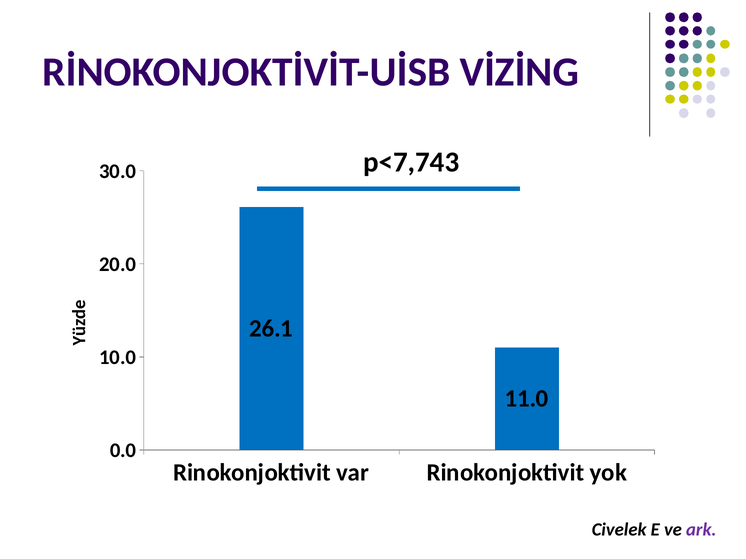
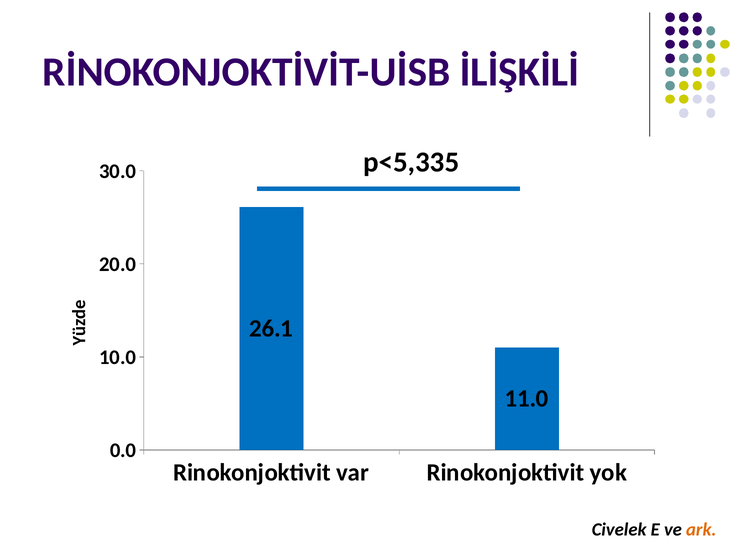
VİZİNG: VİZİNG -> İLİŞKİLİ (519, 72)
p<7,743: p<7,743 -> p<5,335 (411, 162)
ark colour: purple -> orange (701, 530)
